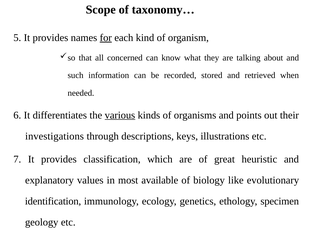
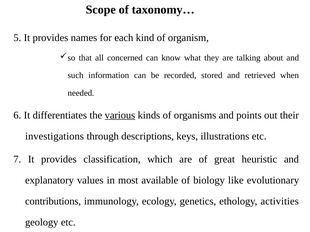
for underline: present -> none (106, 38)
identification: identification -> contributions (53, 202)
specimen: specimen -> activities (280, 202)
